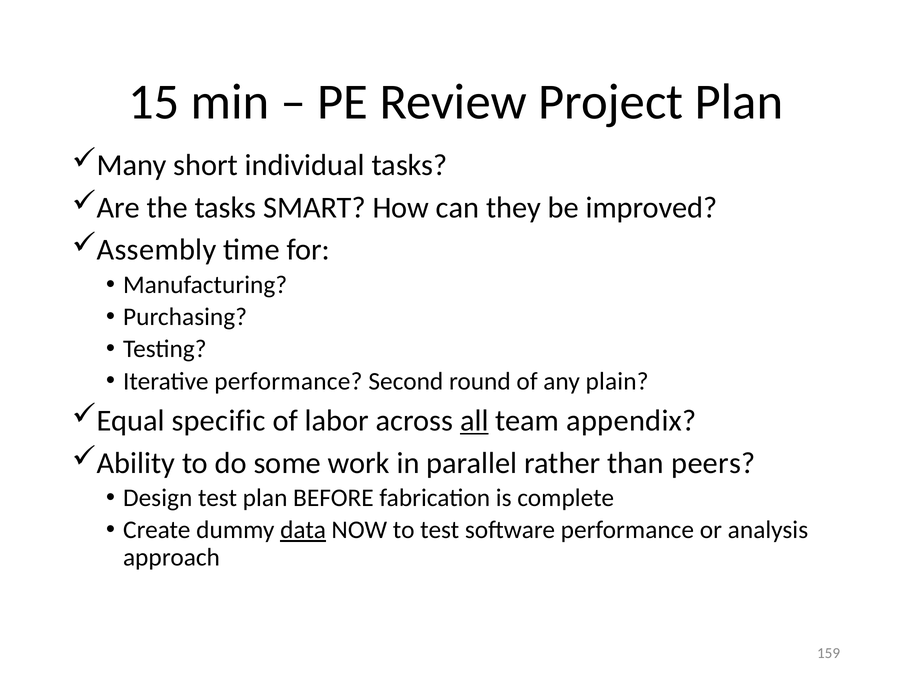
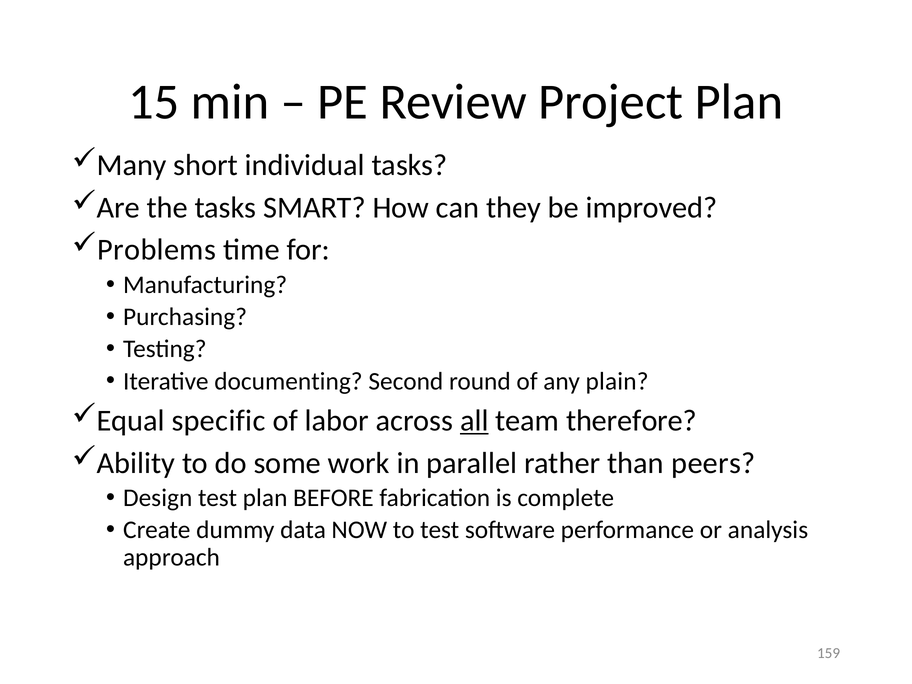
Assembly: Assembly -> Problems (157, 250)
Iterative performance: performance -> documenting (288, 381)
appendix: appendix -> therefore (632, 421)
data underline: present -> none (303, 530)
